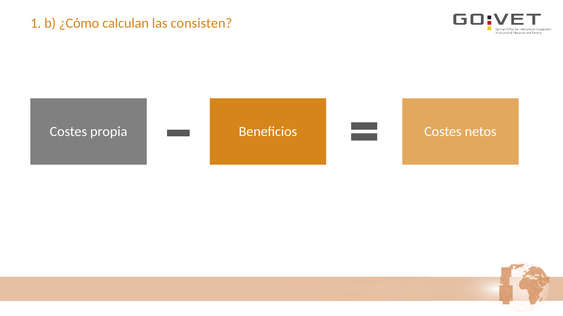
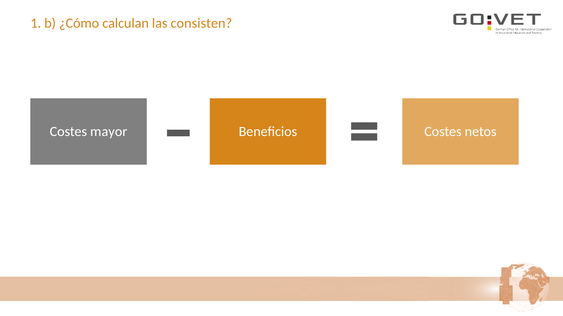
propia: propia -> mayor (109, 132)
